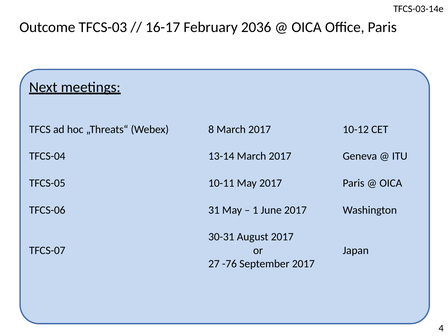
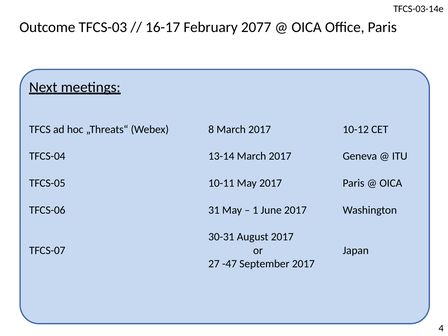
2036: 2036 -> 2077 (256, 27)
-76: -76 -> -47 (229, 264)
